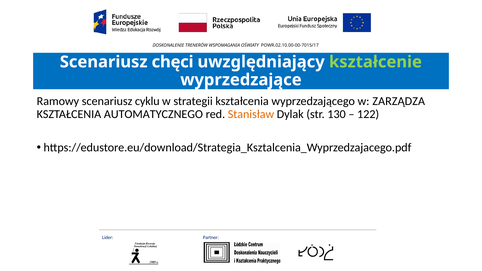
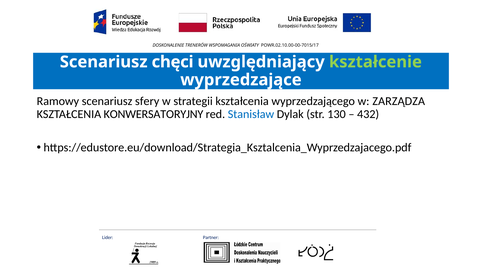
cyklu: cyklu -> sfery (147, 101)
AUTOMATYCZNEGO: AUTOMATYCZNEGO -> KONWERSATORYJNY (153, 114)
Stanisław colour: orange -> blue (251, 114)
122: 122 -> 432 (368, 114)
